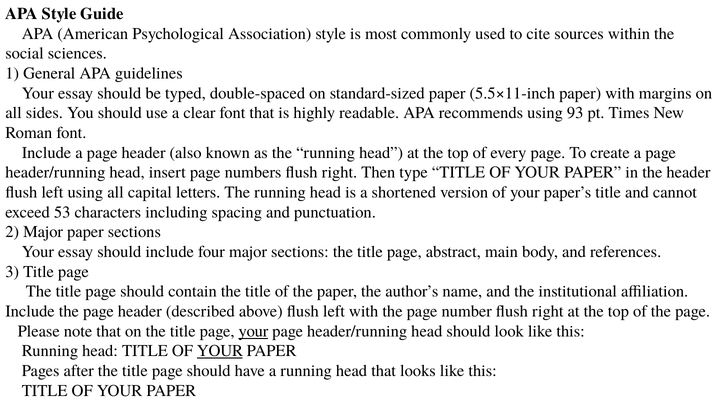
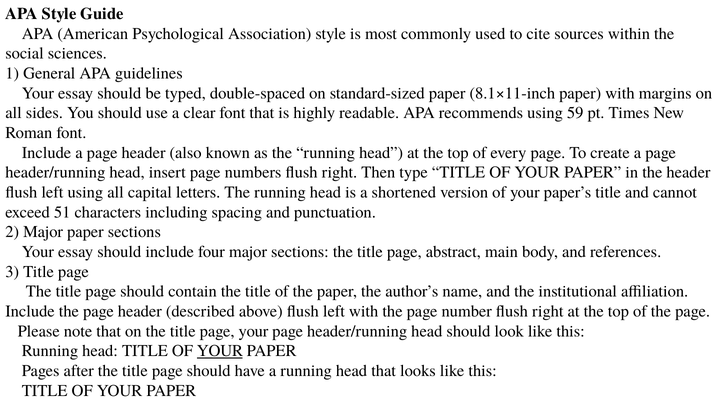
5.5×11-inch: 5.5×11-inch -> 8.1×11-inch (512, 93)
93: 93 -> 59 (575, 113)
53: 53 -> 51 (62, 212)
your underline: present -> none (253, 331)
